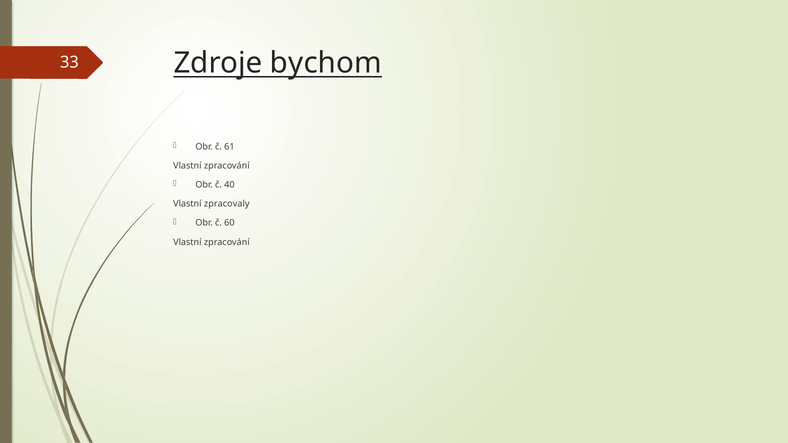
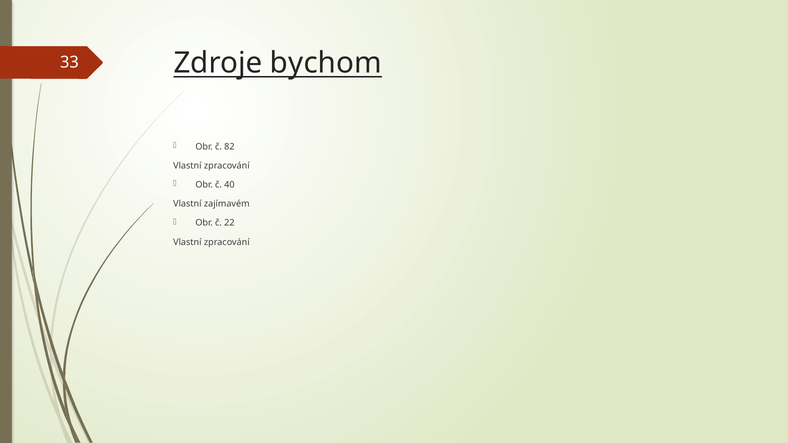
61: 61 -> 82 (229, 147)
zpracovaly: zpracovaly -> zajímavém (227, 204)
60: 60 -> 22 (229, 223)
